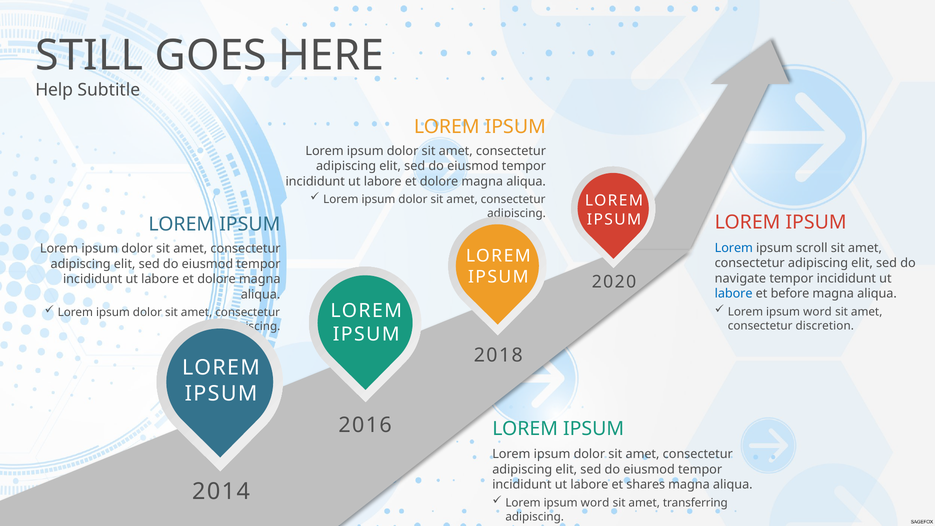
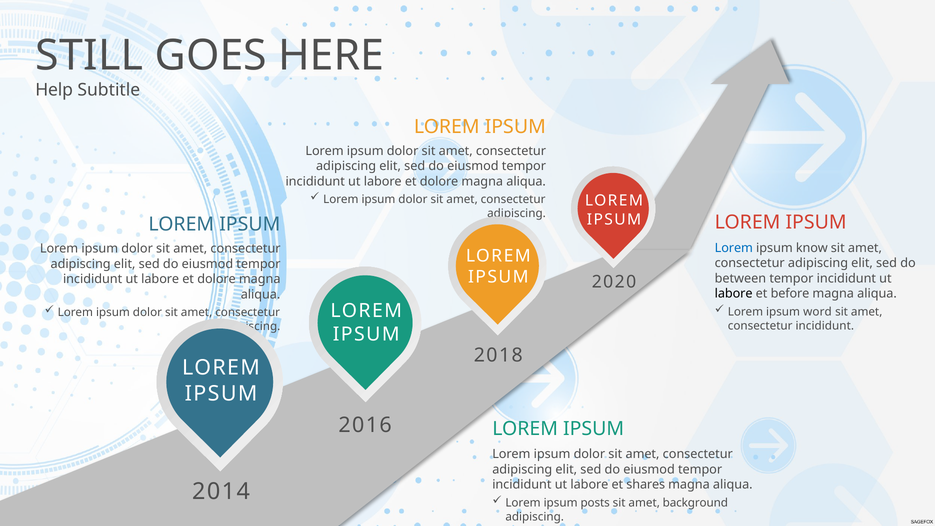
scroll: scroll -> know (812, 248)
navigate: navigate -> between (740, 278)
labore colour: blue -> black (734, 294)
consectetur discretion: discretion -> incididunt (825, 326)
word: word -> posts (595, 503)
transferring: transferring -> background (695, 503)
